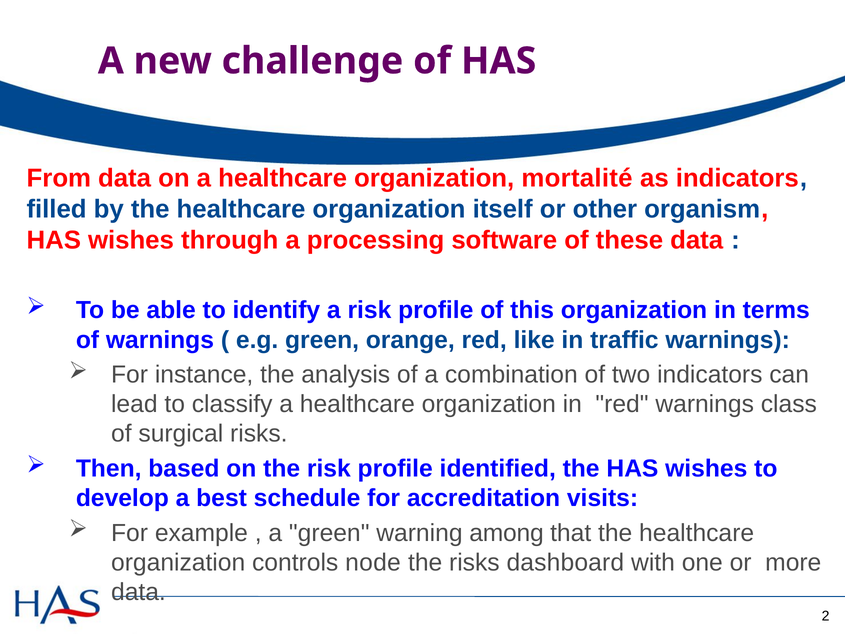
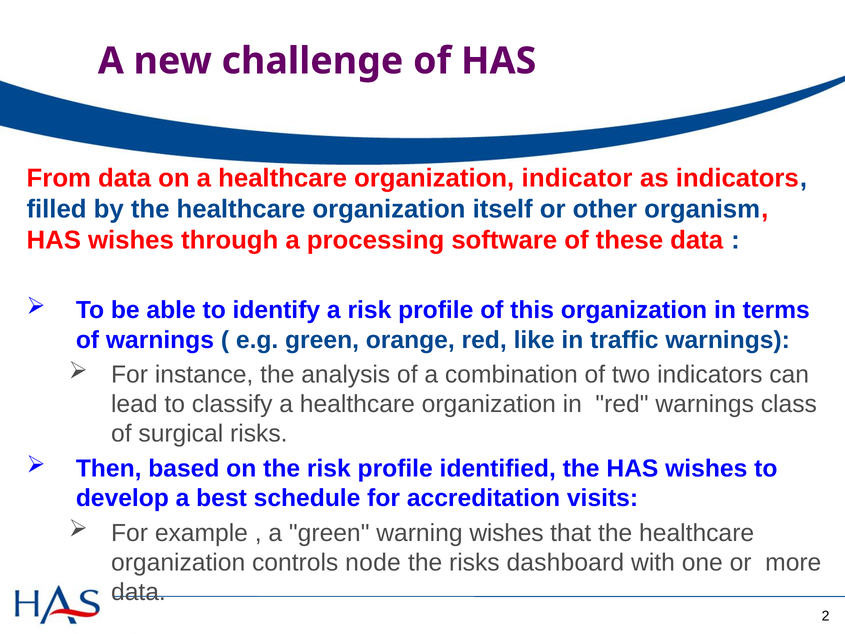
mortalité: mortalité -> indicator (577, 178)
warning among: among -> wishes (507, 533)
